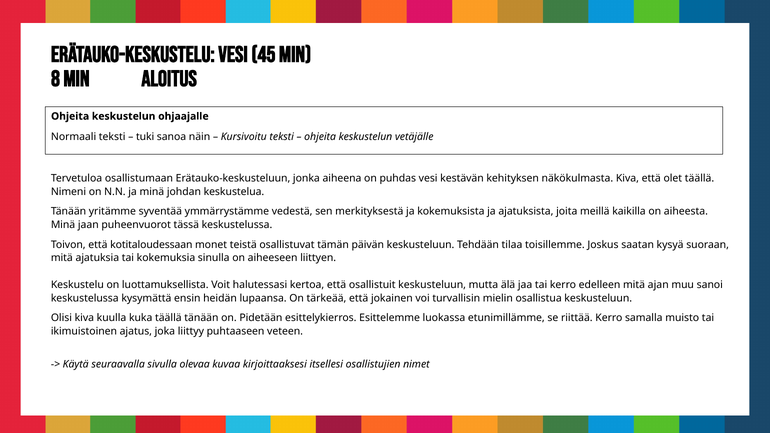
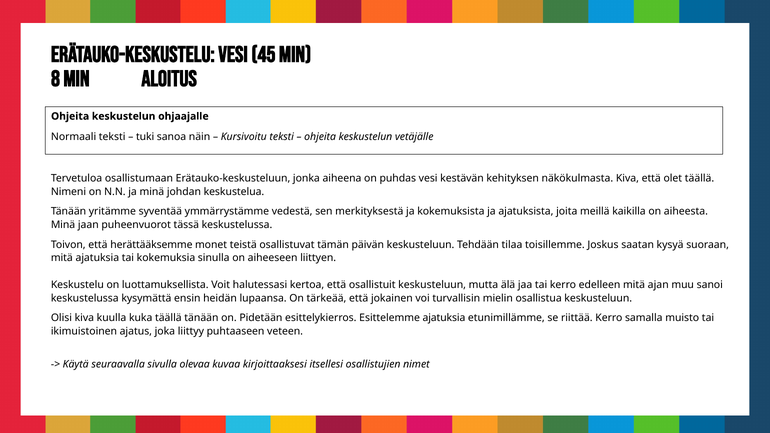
kotitaloudessaan: kotitaloudessaan -> herättääksemme (151, 245)
Esittelemme luokassa: luokassa -> ajatuksia (444, 318)
